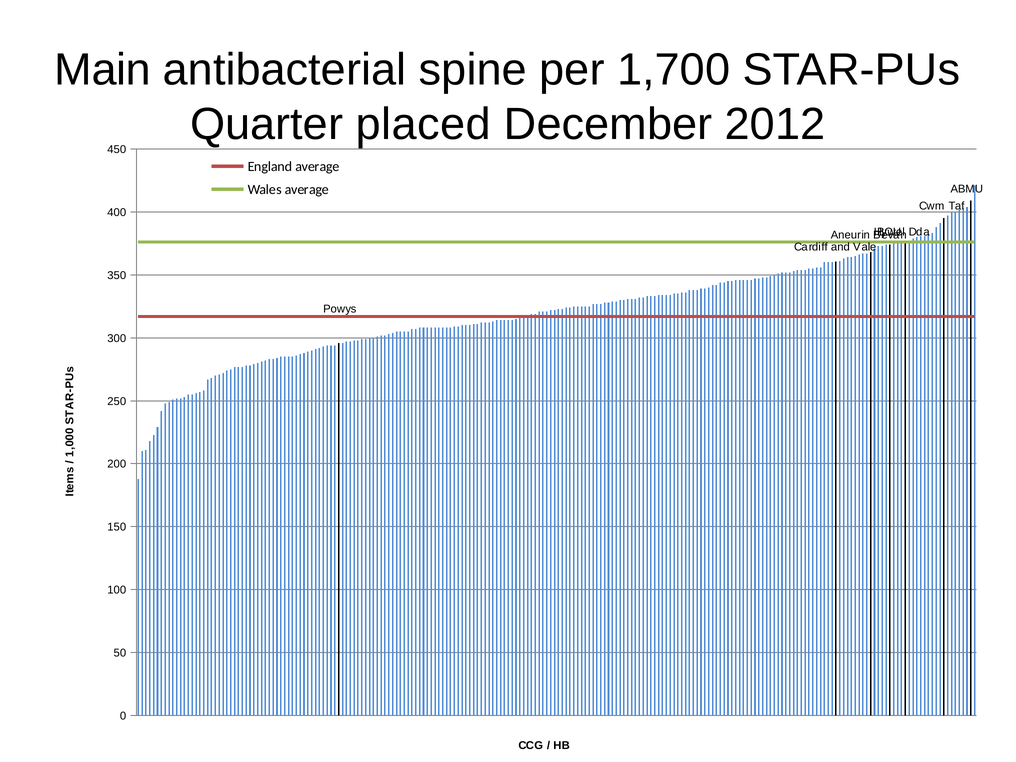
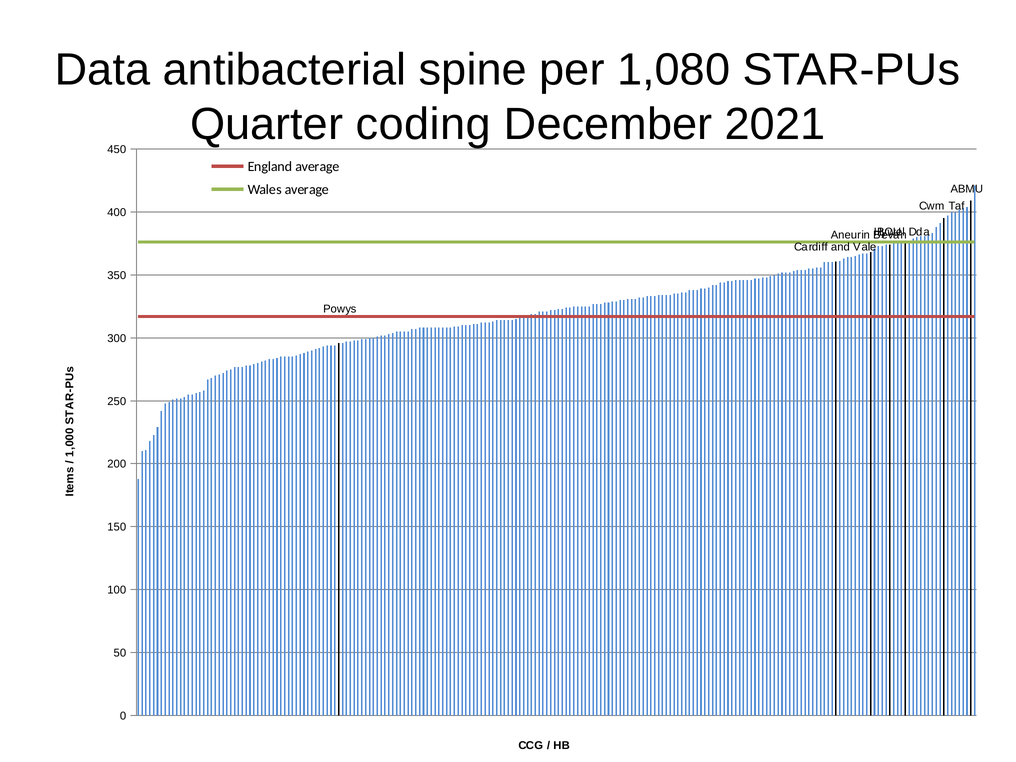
Main: Main -> Data (103, 70)
1,700: 1,700 -> 1,080 (674, 70)
placed: placed -> coding (423, 124)
2012: 2012 -> 2021 (775, 124)
